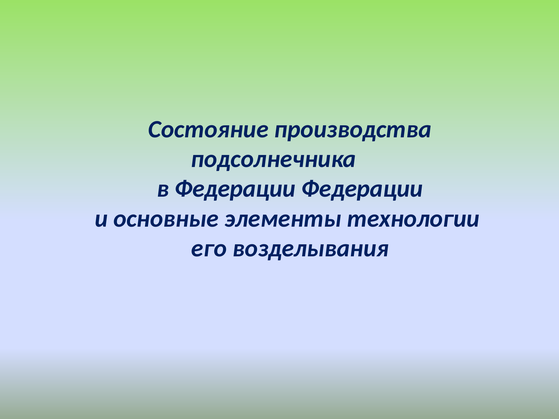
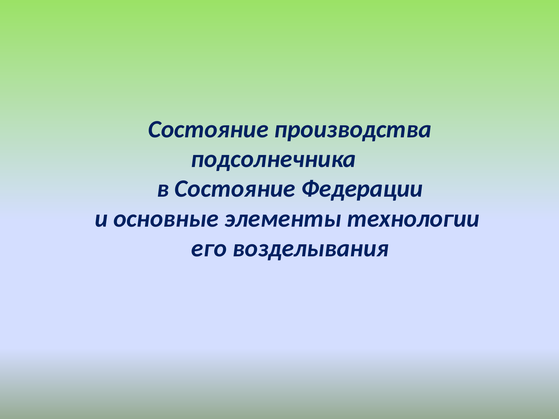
в Федерации: Федерации -> Состояние (235, 189)
